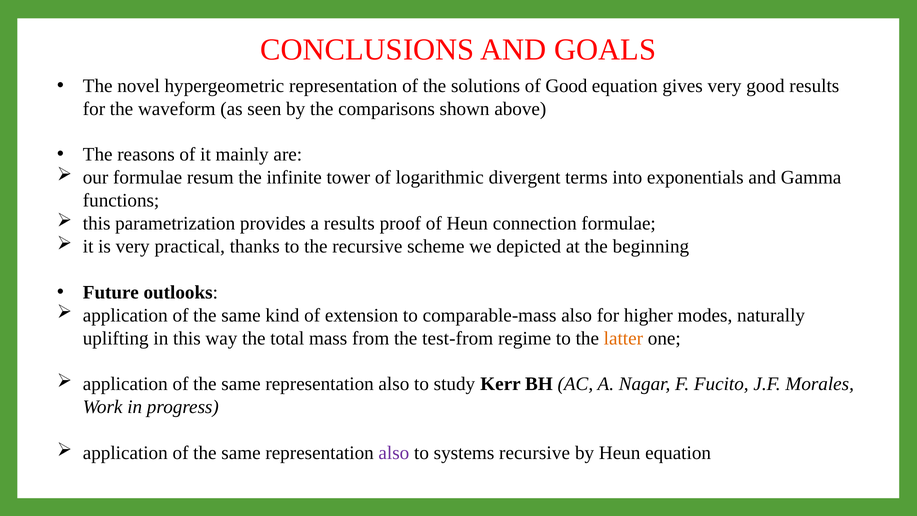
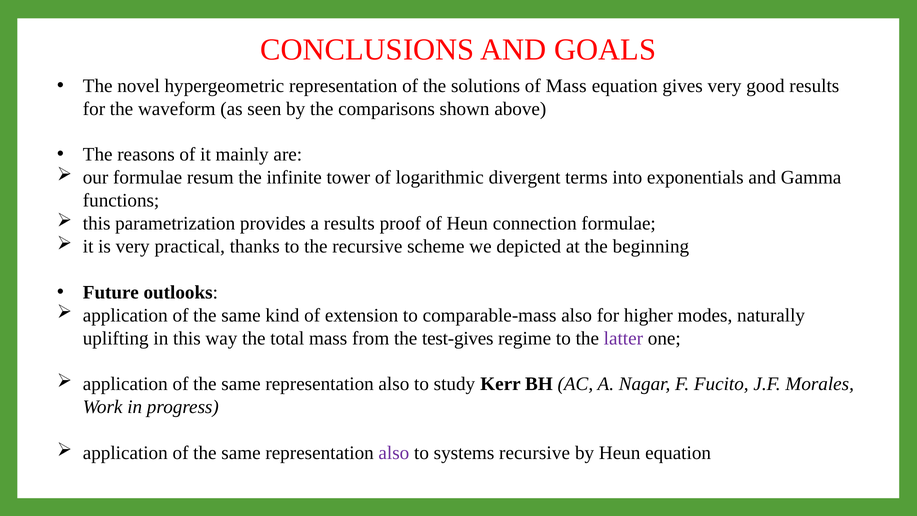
of Good: Good -> Mass (566, 86)
test-from: test-from -> test-gives (458, 338)
latter colour: orange -> purple (623, 338)
